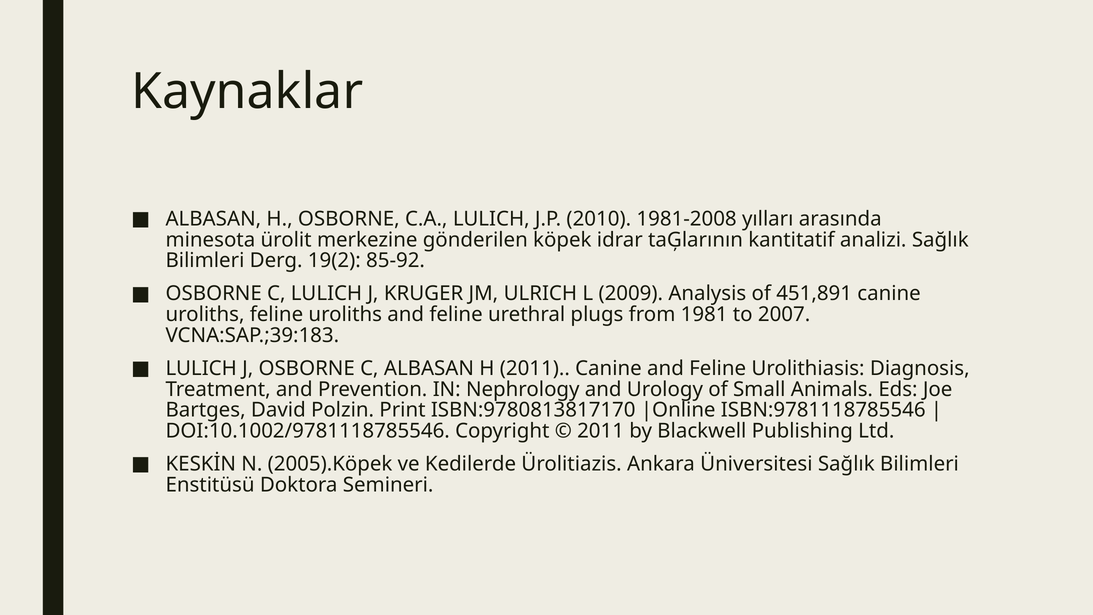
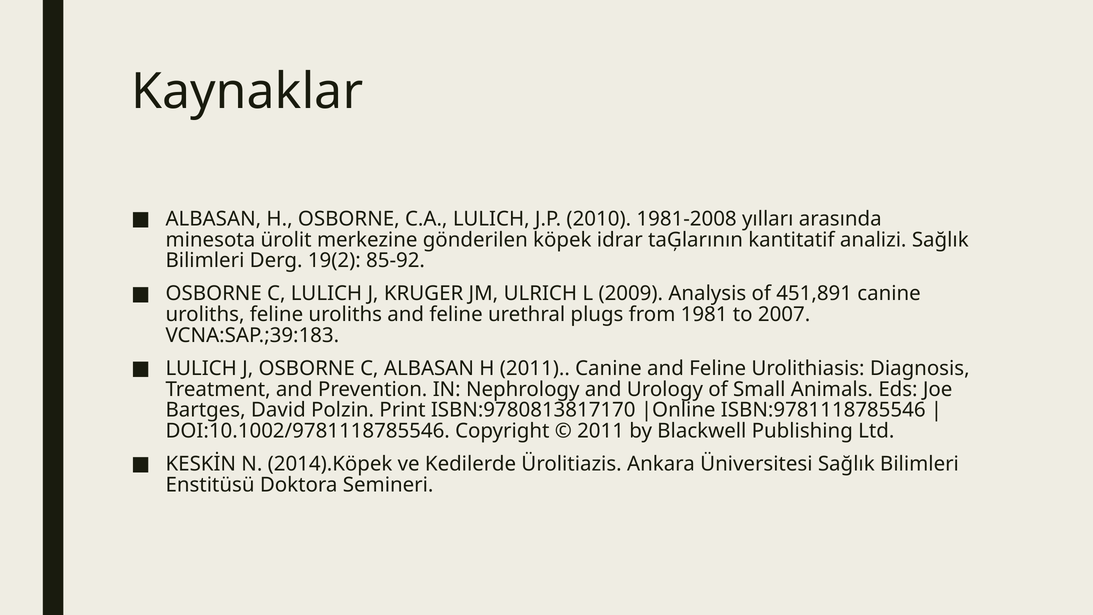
2005).Köpek: 2005).Köpek -> 2014).Köpek (330, 464)
